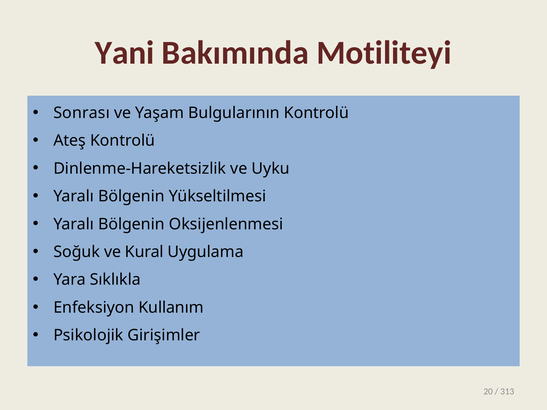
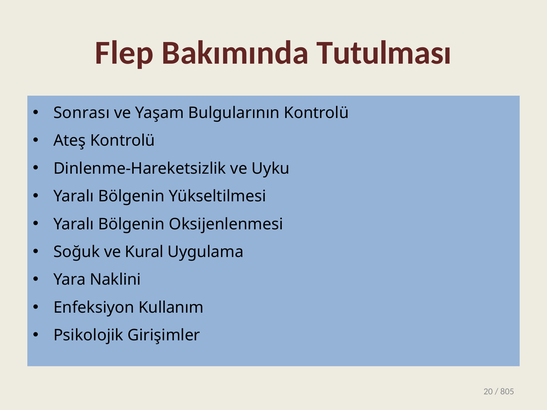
Yani: Yani -> Flep (124, 53)
Motiliteyi: Motiliteyi -> Tutulması (384, 53)
Sıklıkla: Sıklıkla -> Naklini (115, 280)
313: 313 -> 805 (507, 392)
